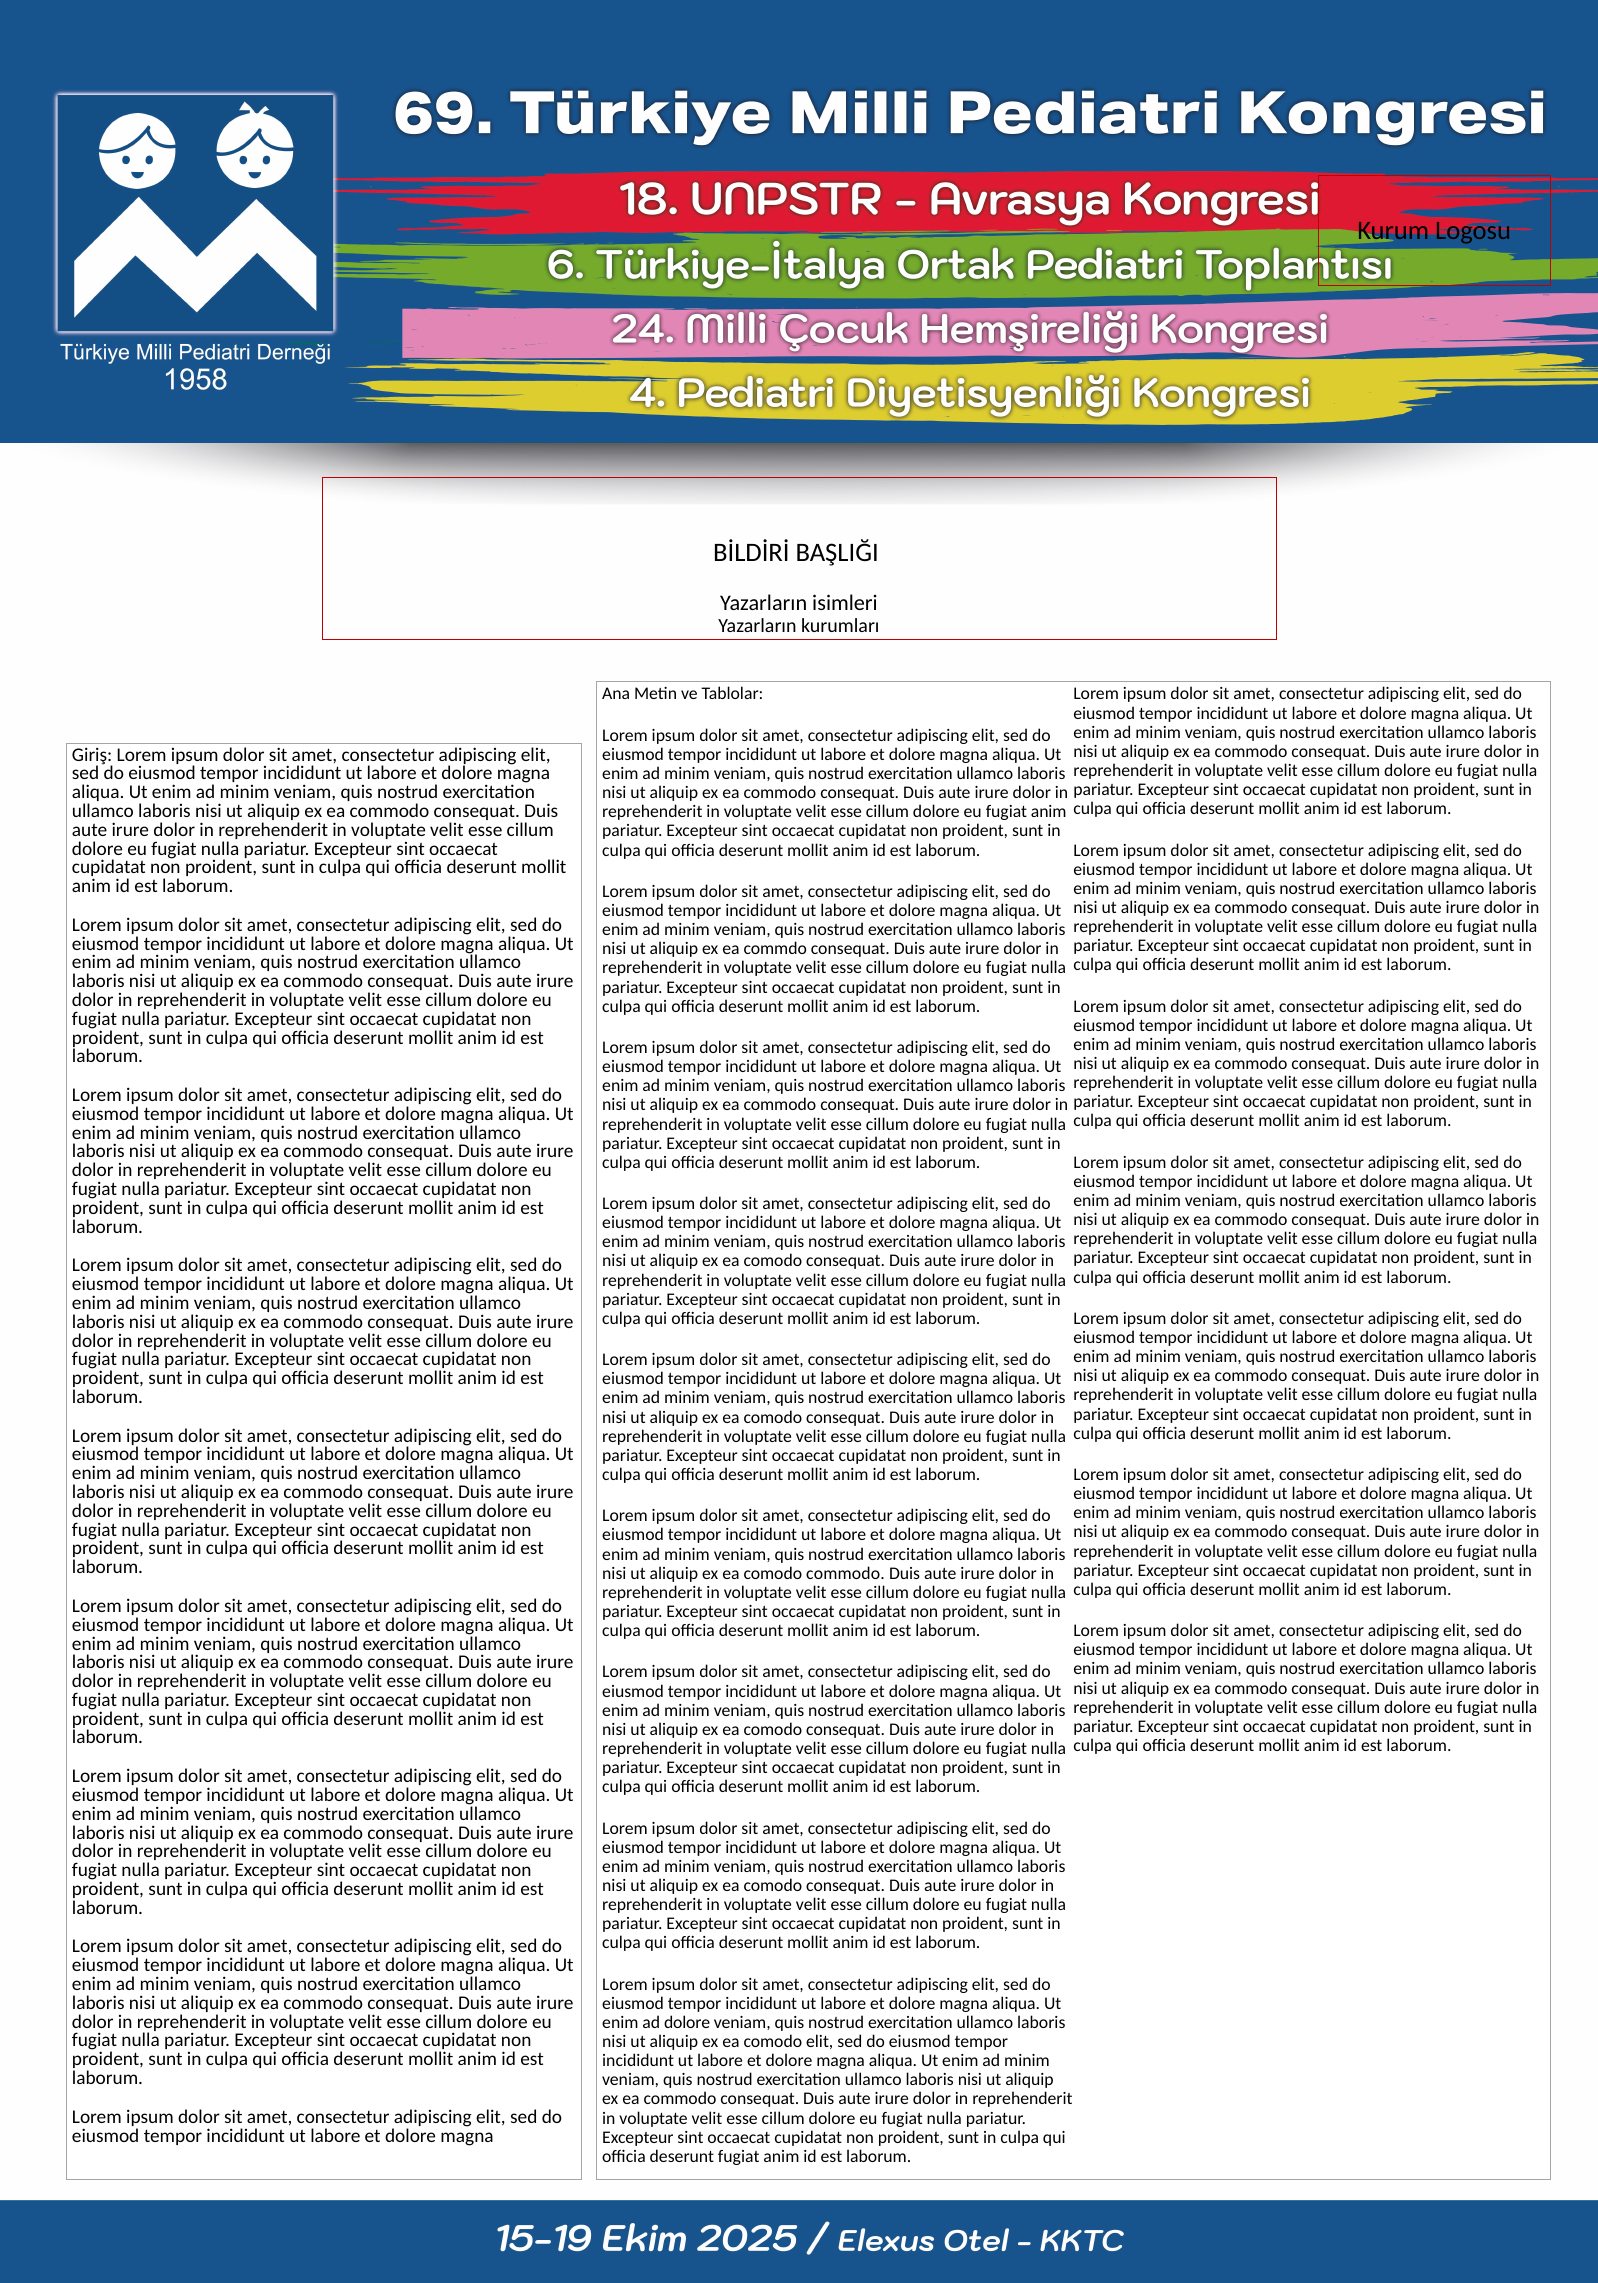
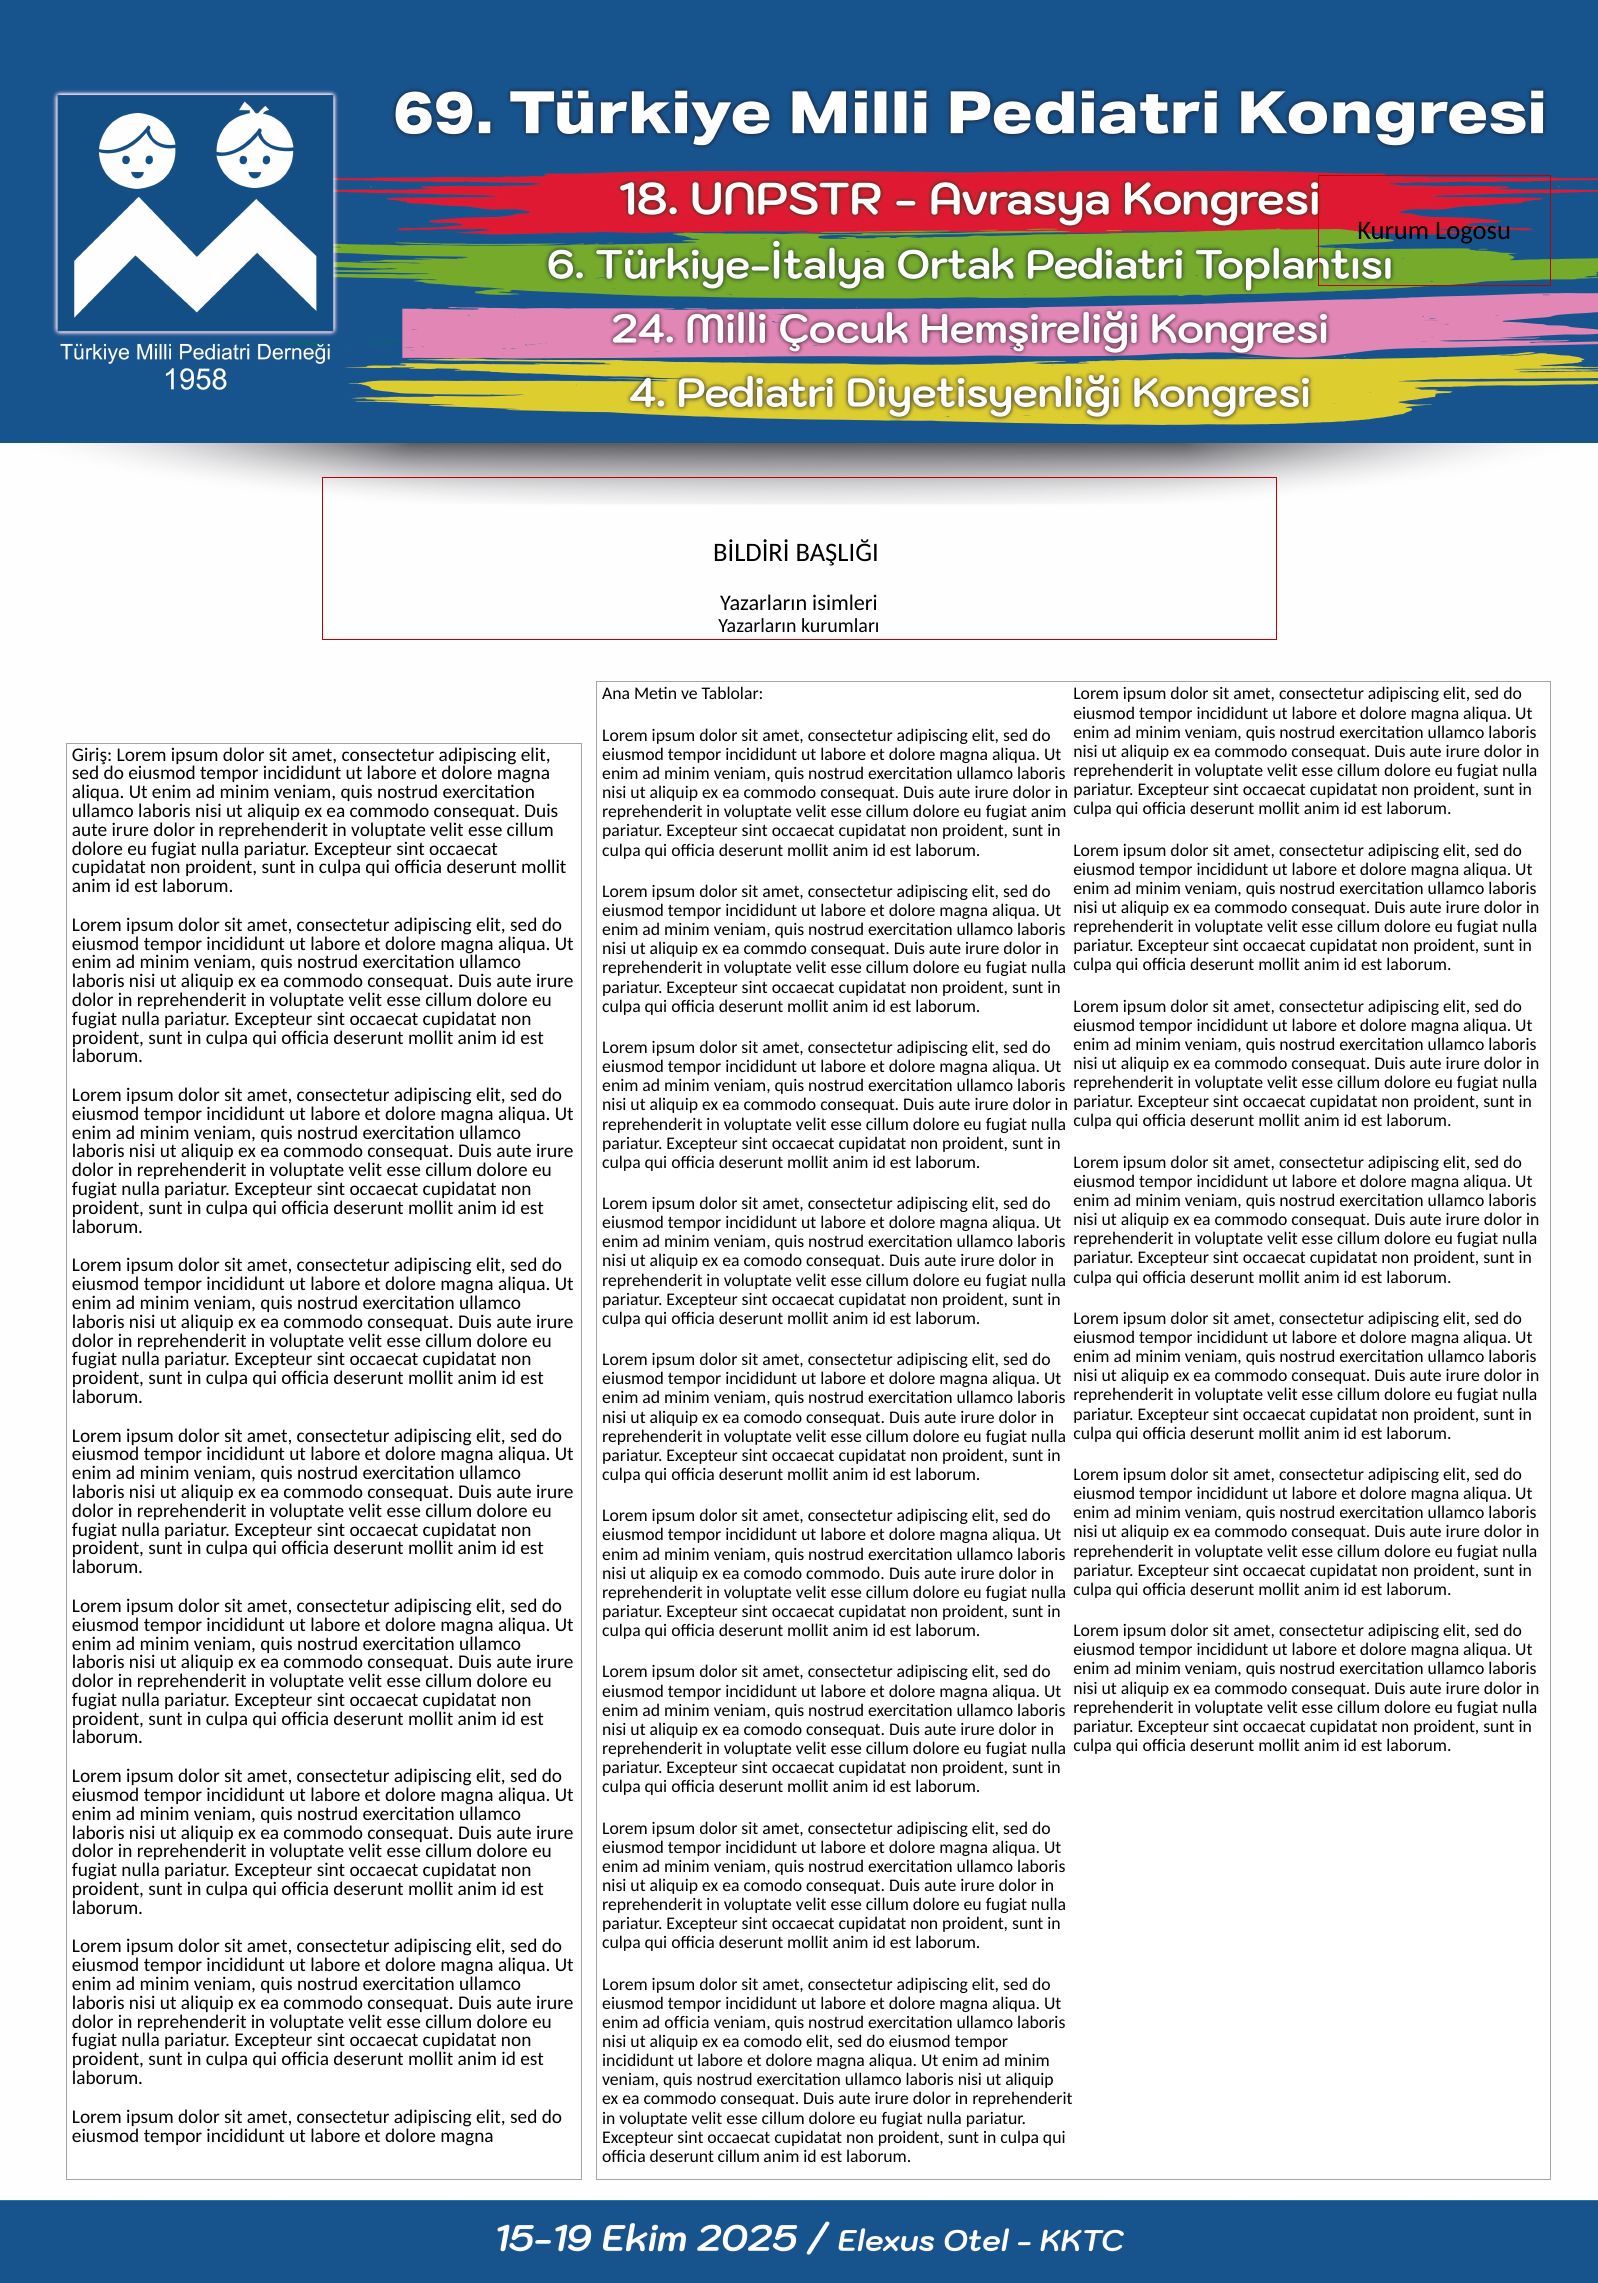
ad dolore: dolore -> officia (687, 2022)
deserunt fugiat: fugiat -> cillum (739, 2156)
